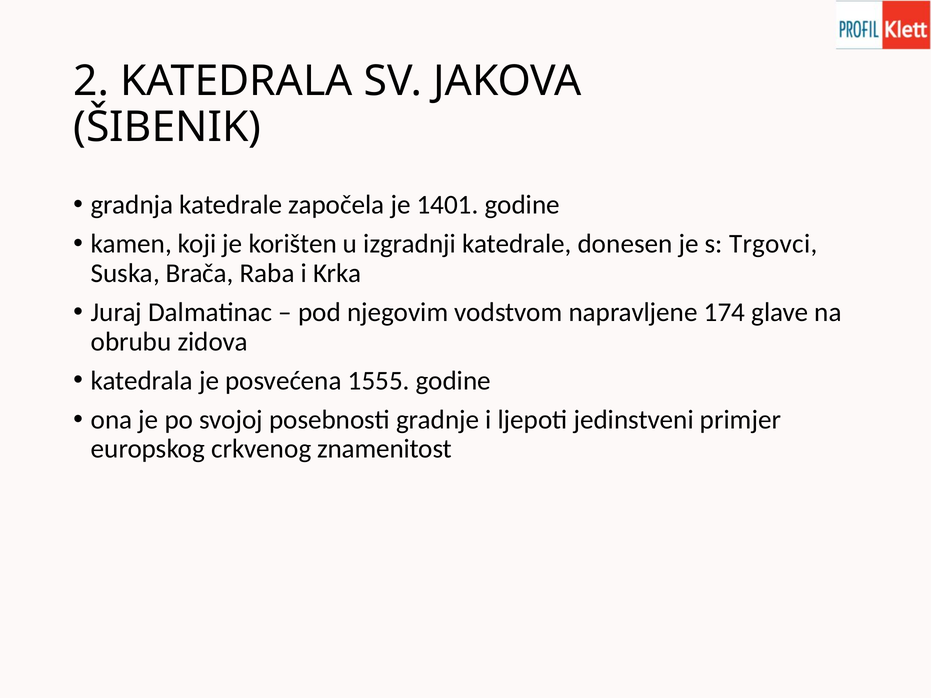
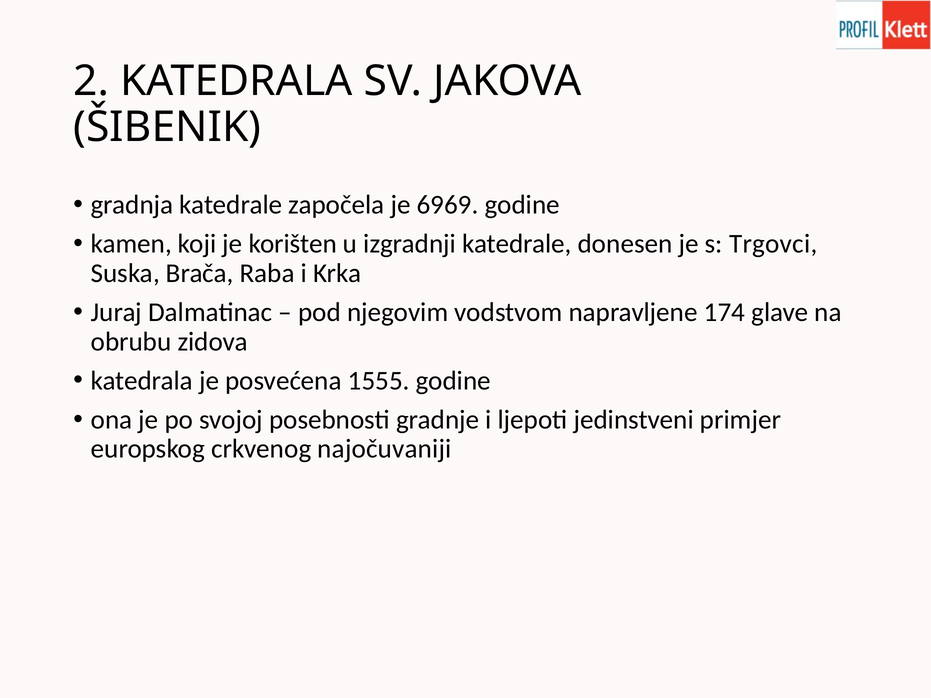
1401: 1401 -> 6969 (448, 205)
znamenitost: znamenitost -> najočuvaniji (385, 449)
